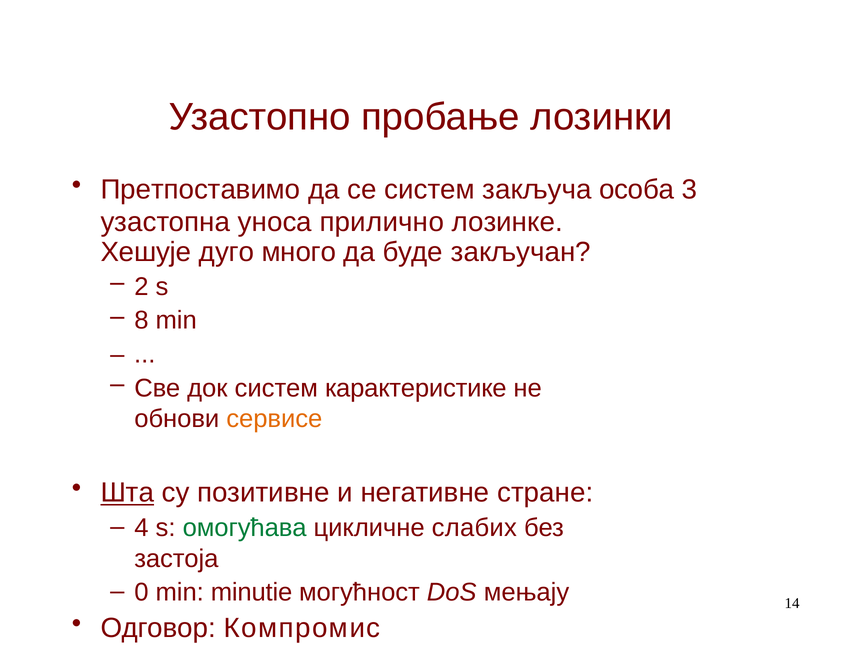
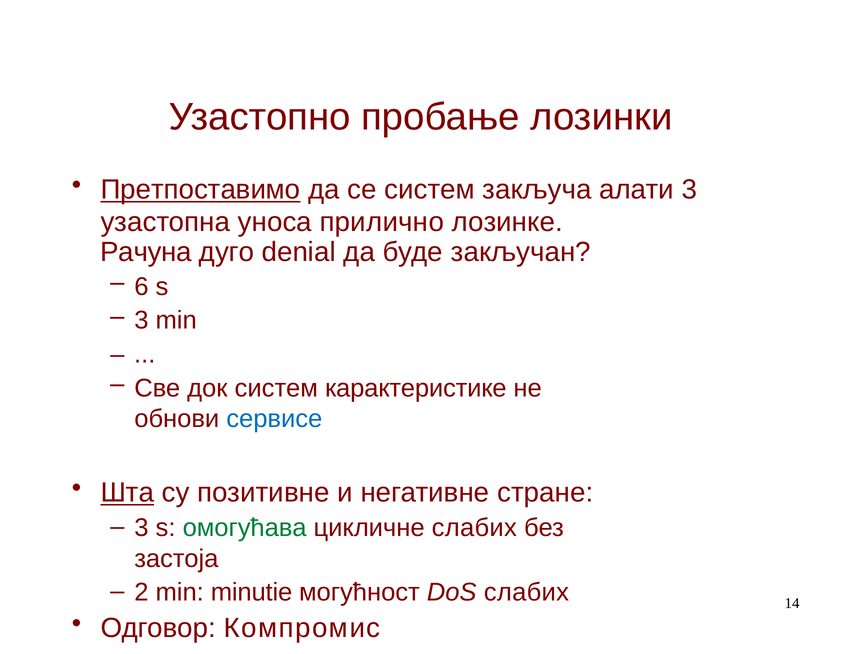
Претпоставимо underline: none -> present (201, 190)
особа: особа -> алати (637, 190)
Хешује: Хешује -> Рачуна (146, 252)
много: много -> denial (299, 252)
2: 2 -> 6 (141, 286)
8: 8 -> 3 (141, 320)
сервисе colour: orange -> blue (274, 419)
4: 4 -> 3 (141, 528)
0: 0 -> 2 (141, 592)
DoS мењају: мењају -> слабих (526, 592)
